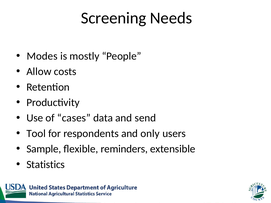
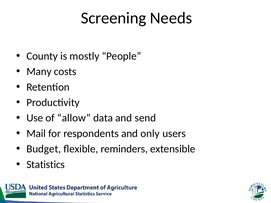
Modes: Modes -> County (42, 56)
Allow: Allow -> Many (39, 72)
cases: cases -> allow (74, 118)
Tool: Tool -> Mail (36, 134)
Sample: Sample -> Budget (44, 149)
